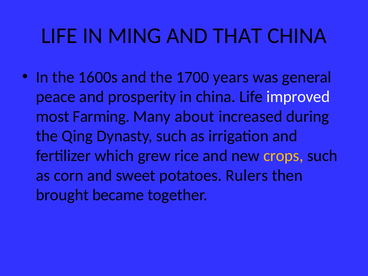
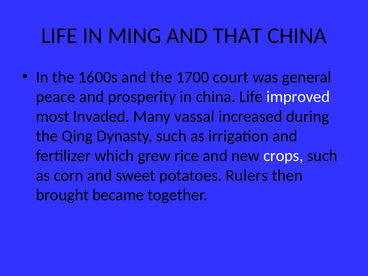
years: years -> court (231, 77)
Farming: Farming -> Invaded (101, 116)
about: about -> vassal (195, 116)
crops colour: yellow -> white (283, 156)
